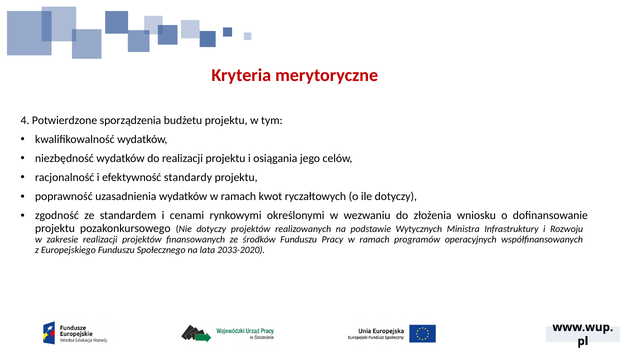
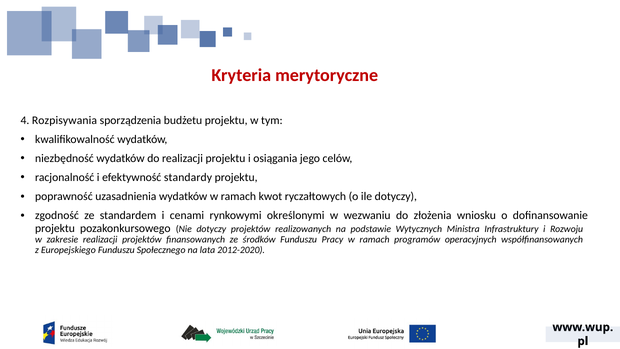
Potwierdzone: Potwierdzone -> Rozpisywania (64, 120)
2033-2020: 2033-2020 -> 2012-2020 (241, 250)
